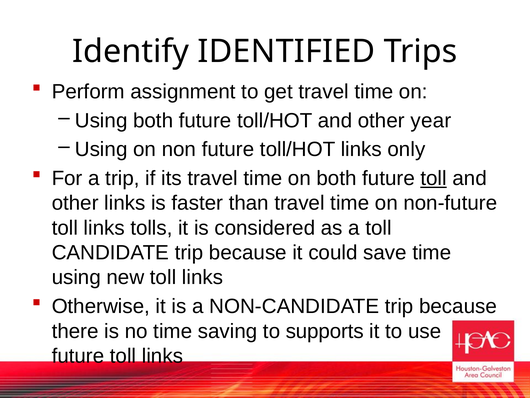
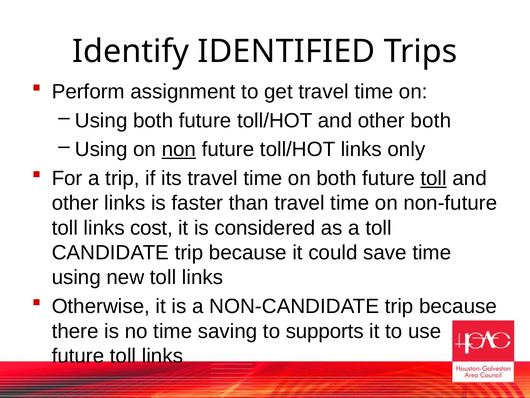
other year: year -> both (431, 120)
non underline: none -> present (179, 149)
tolls: tolls -> cost (151, 228)
